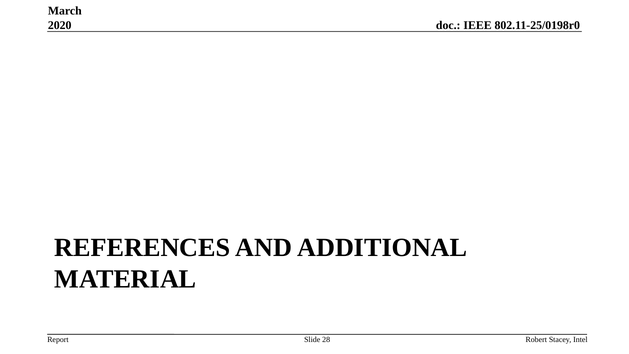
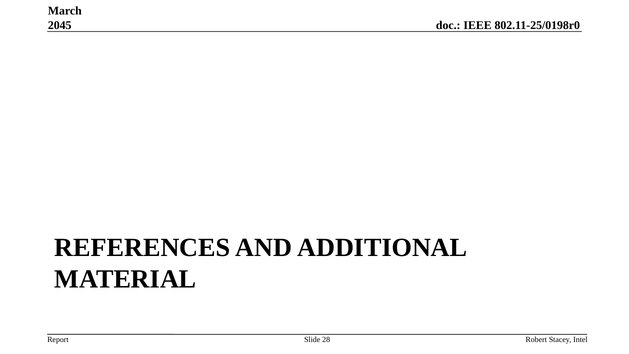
2020: 2020 -> 2045 (60, 25)
